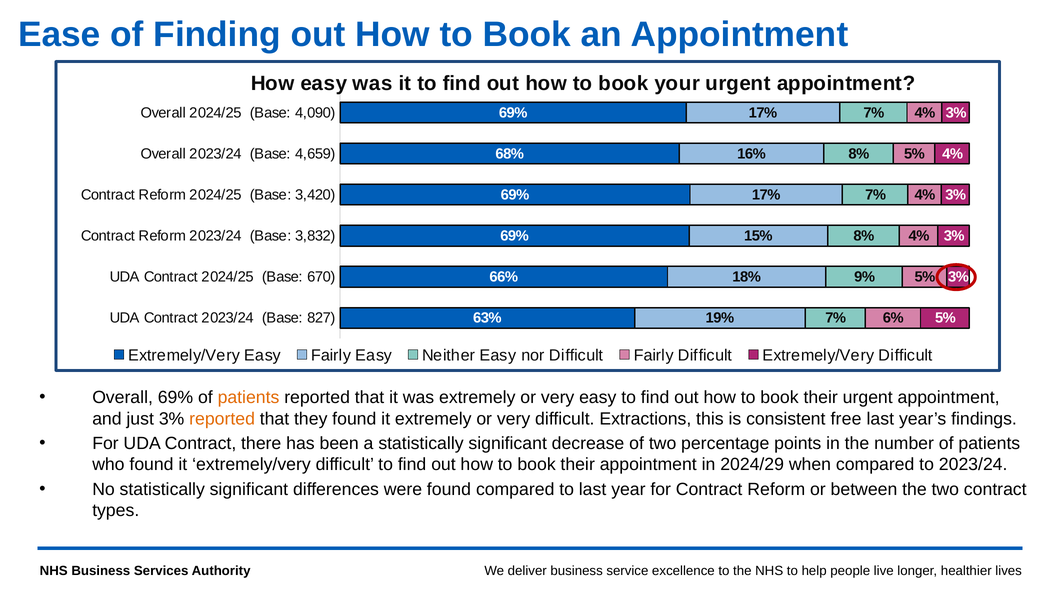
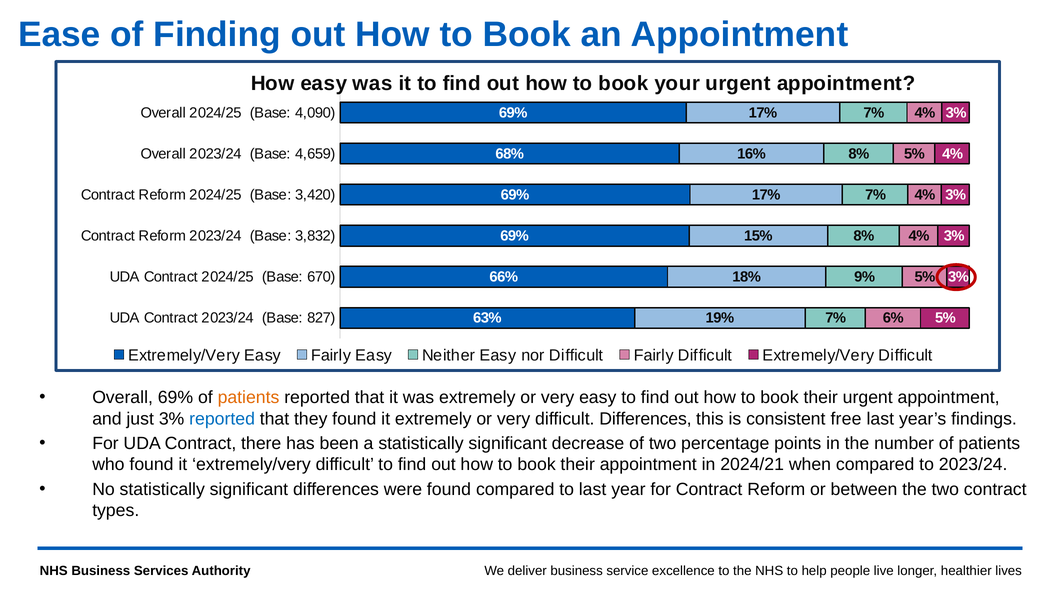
reported colour: orange -> blue (222, 419)
difficult Extractions: Extractions -> Differences (645, 419)
2024/29: 2024/29 -> 2024/21 (752, 465)
